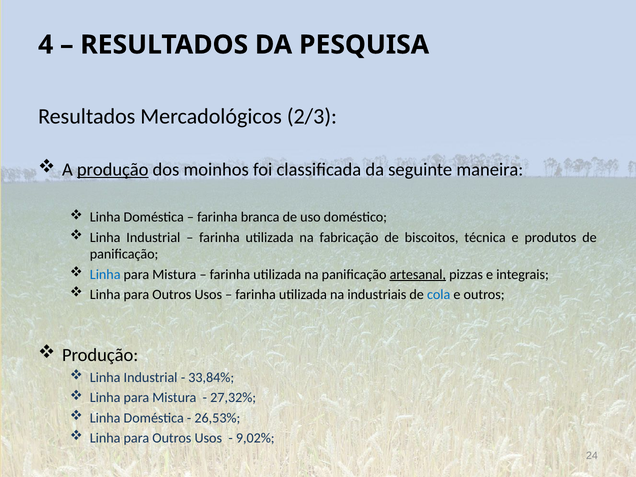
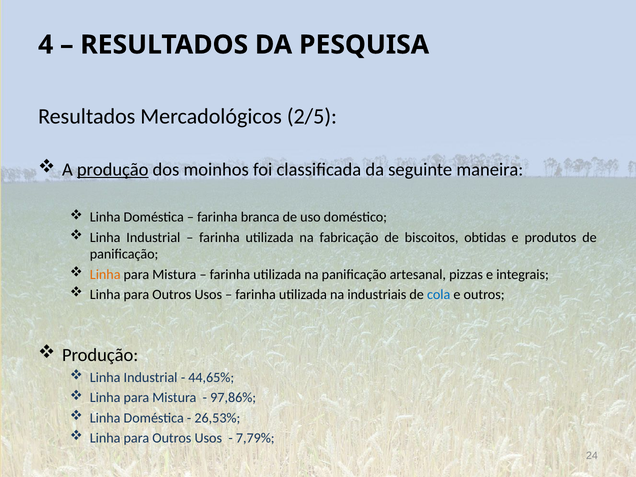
2/3: 2/3 -> 2/5 (312, 116)
técnica: técnica -> obtidas (485, 237)
Linha colour: blue -> orange (105, 274)
artesanal underline: present -> none (418, 274)
33,84%: 33,84% -> 44,65% (211, 378)
27,32%: 27,32% -> 97,86% (233, 398)
9,02%: 9,02% -> 7,79% (255, 438)
